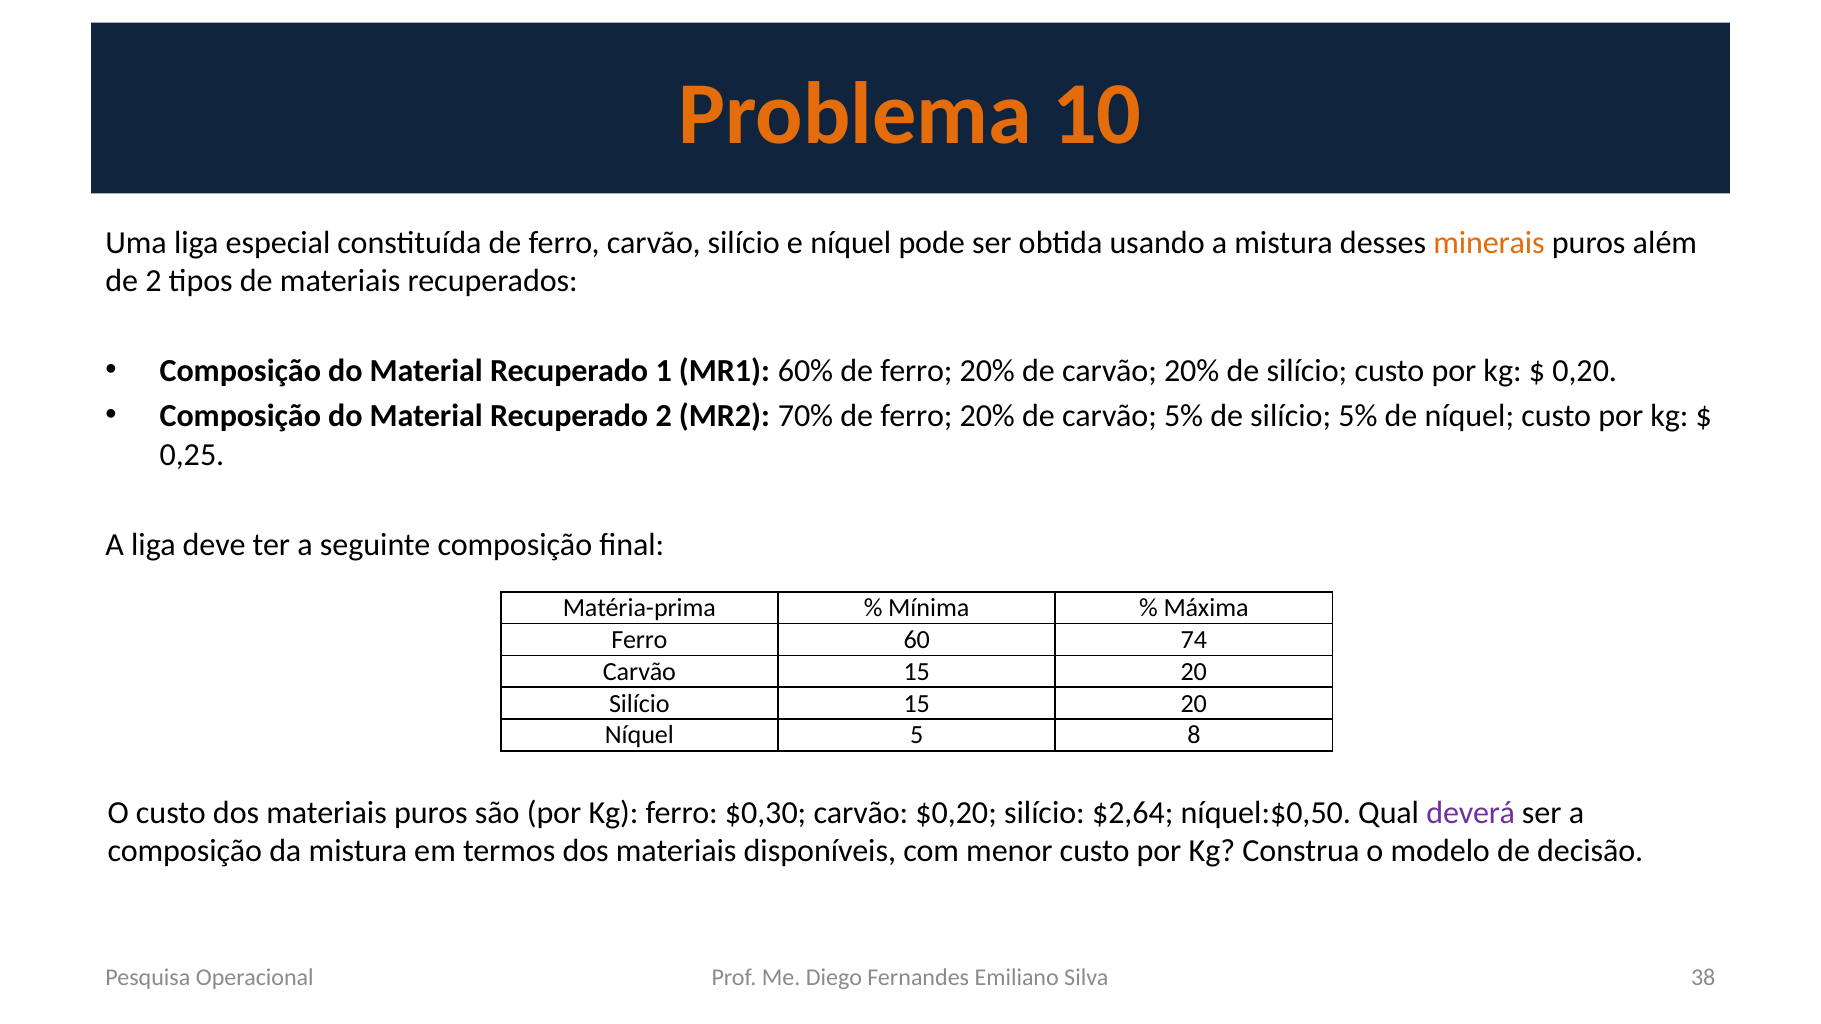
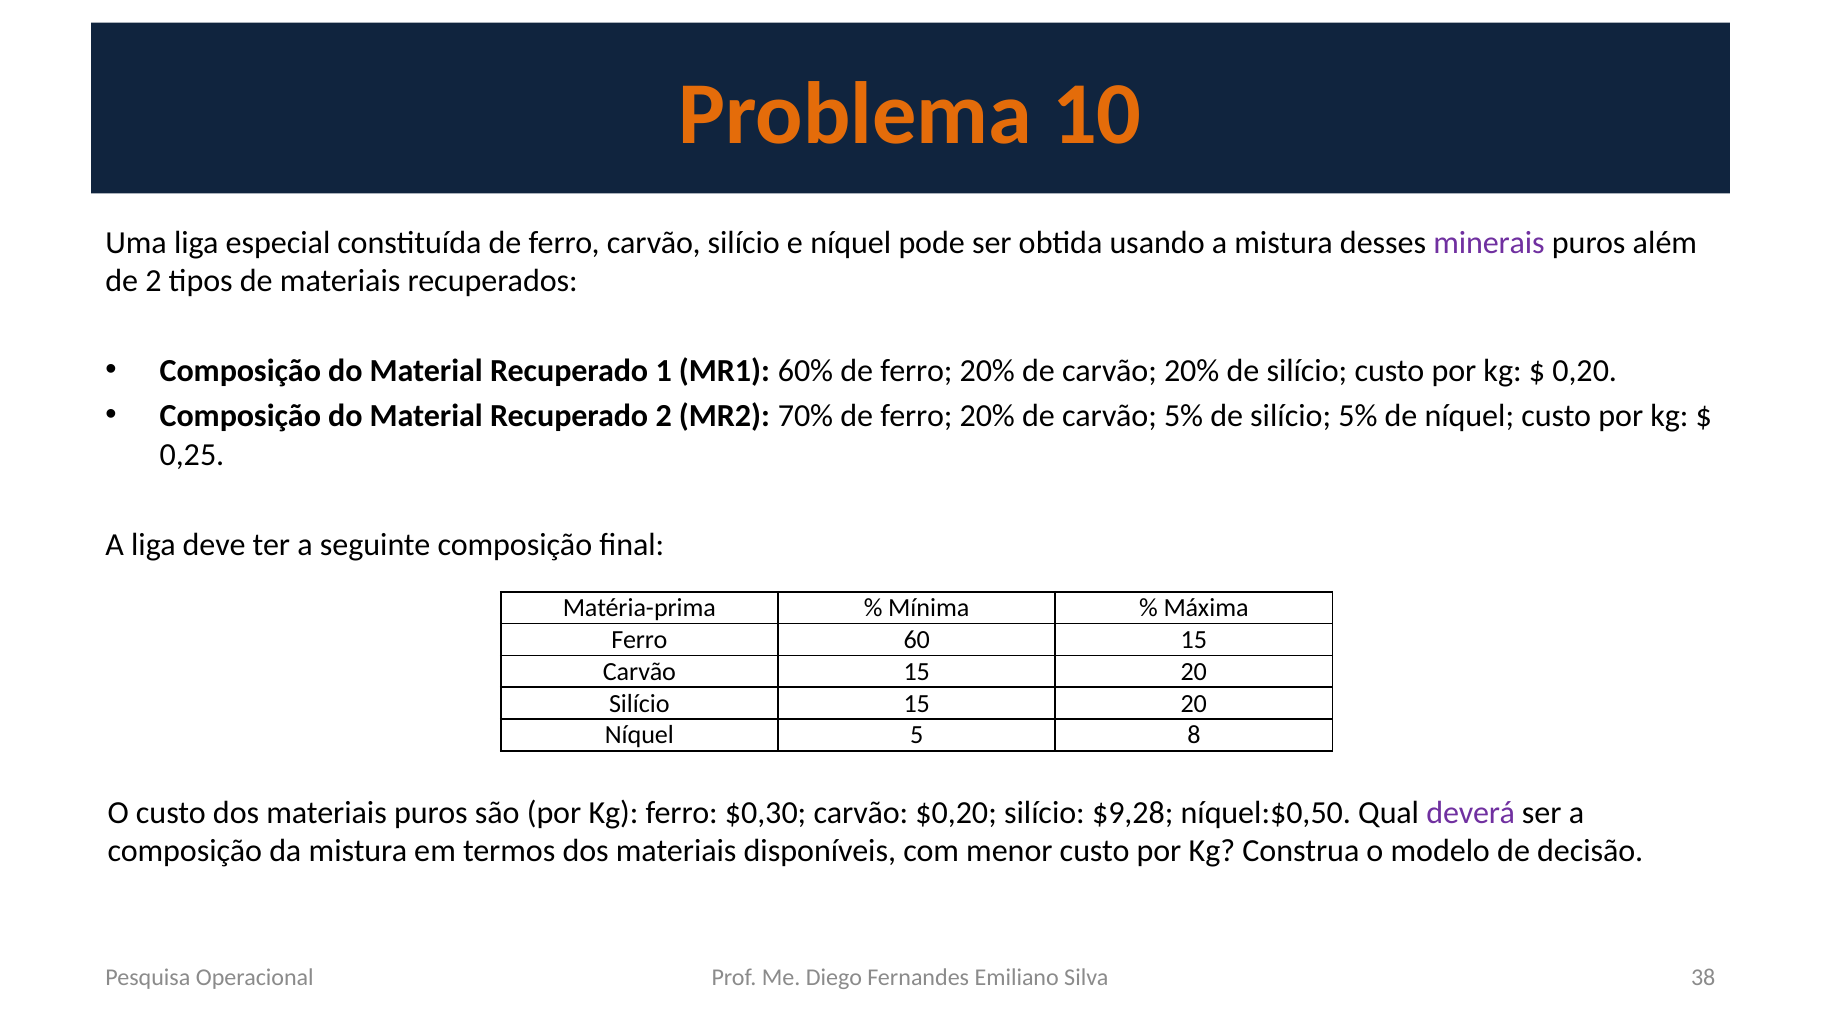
minerais colour: orange -> purple (1489, 243)
60 74: 74 -> 15 (1194, 640)
$2,64: $2,64 -> $9,28 (1133, 813)
